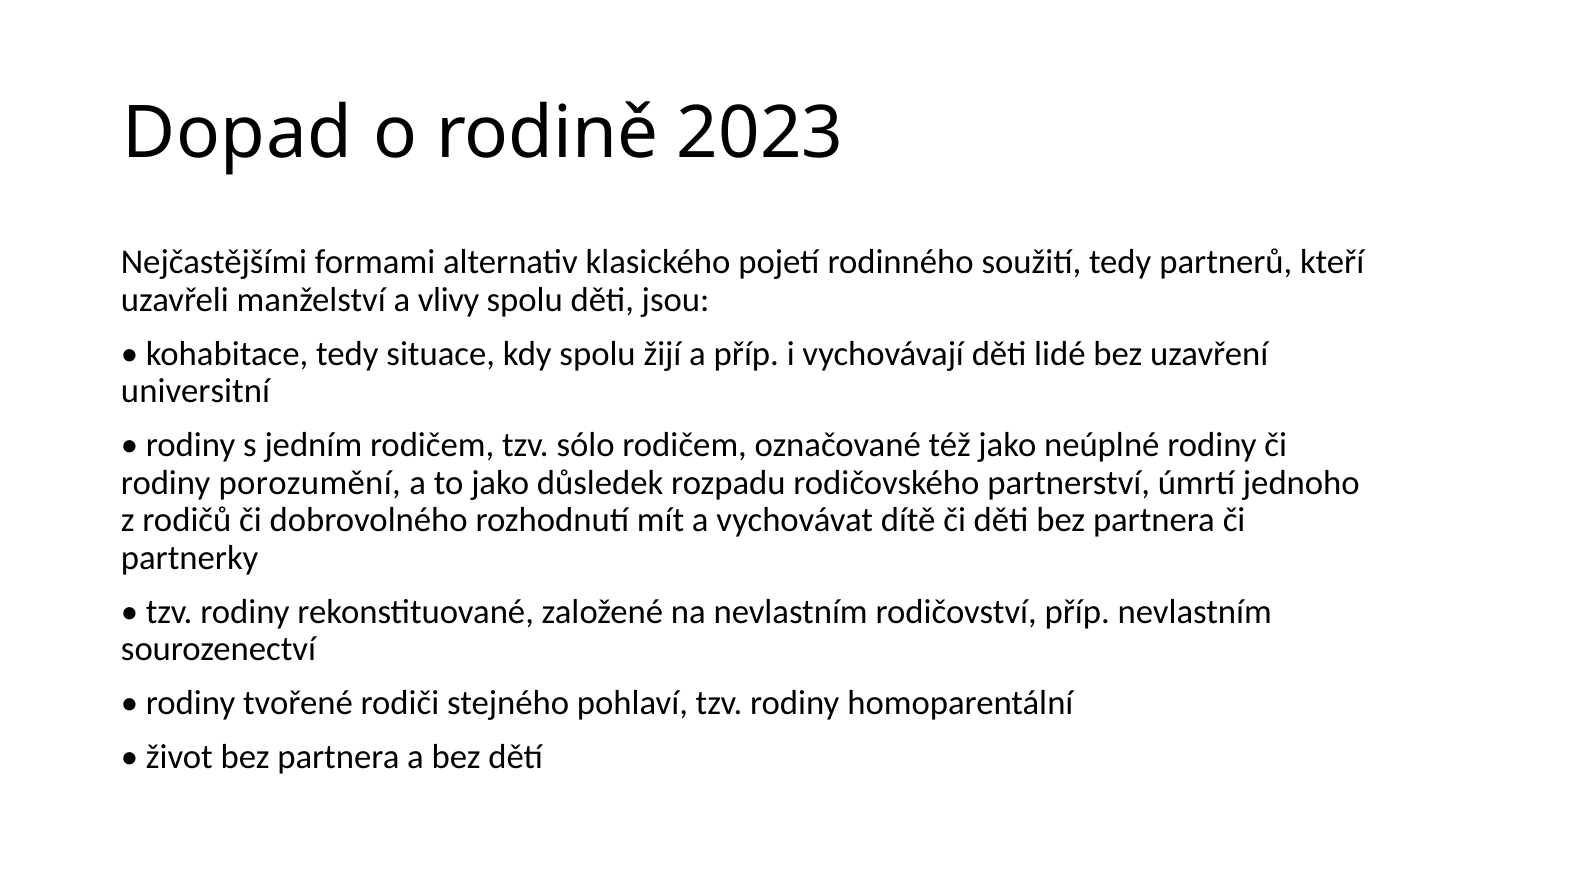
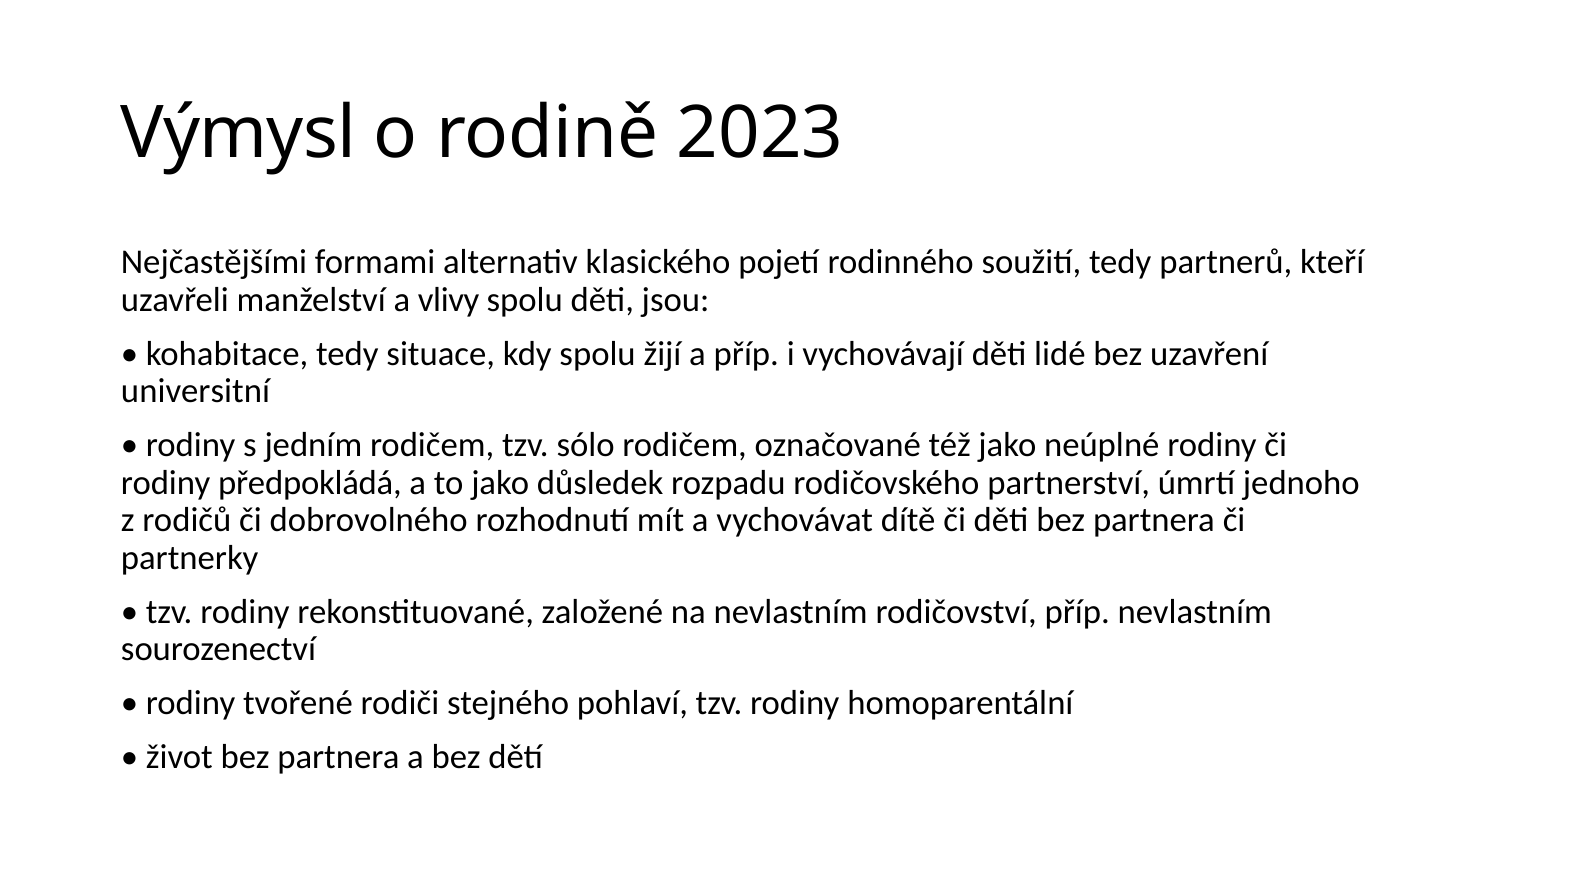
Dopad: Dopad -> Výmysl (238, 133)
porozumění: porozumění -> předpokládá (310, 483)
